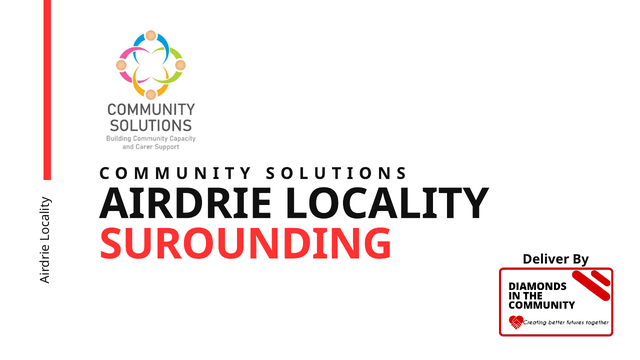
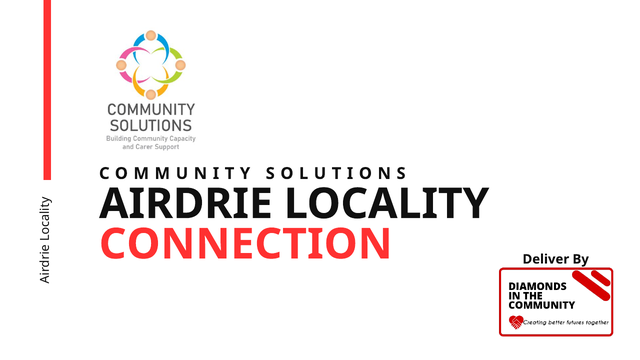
SUROUNDING: SUROUNDING -> CONNECTION (246, 244)
